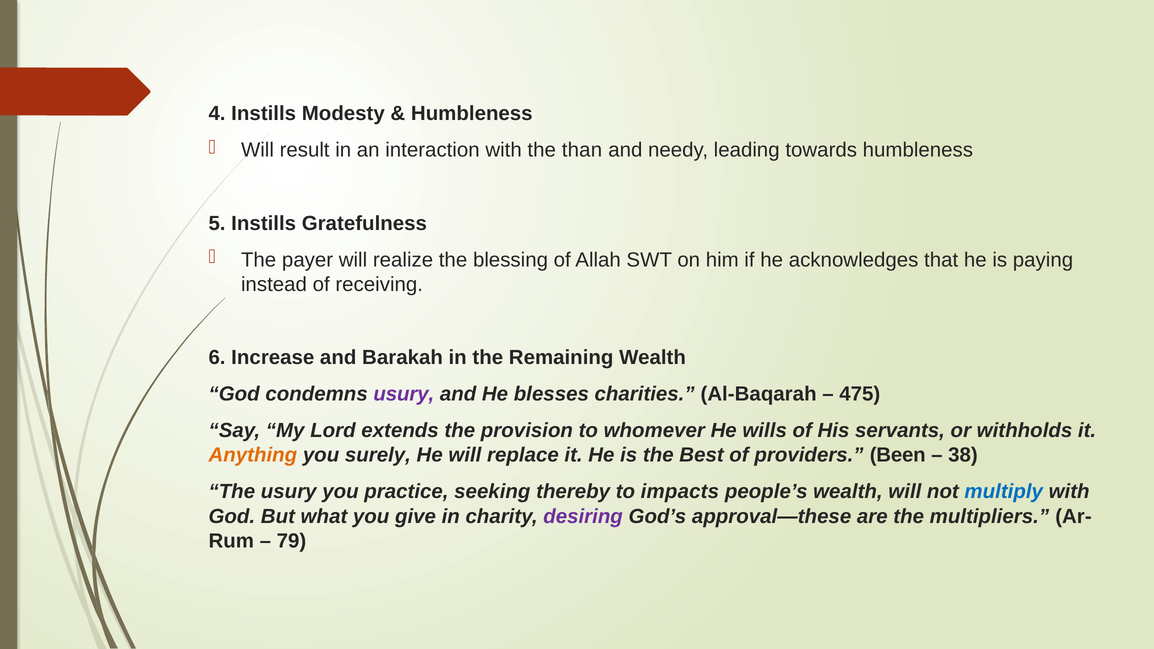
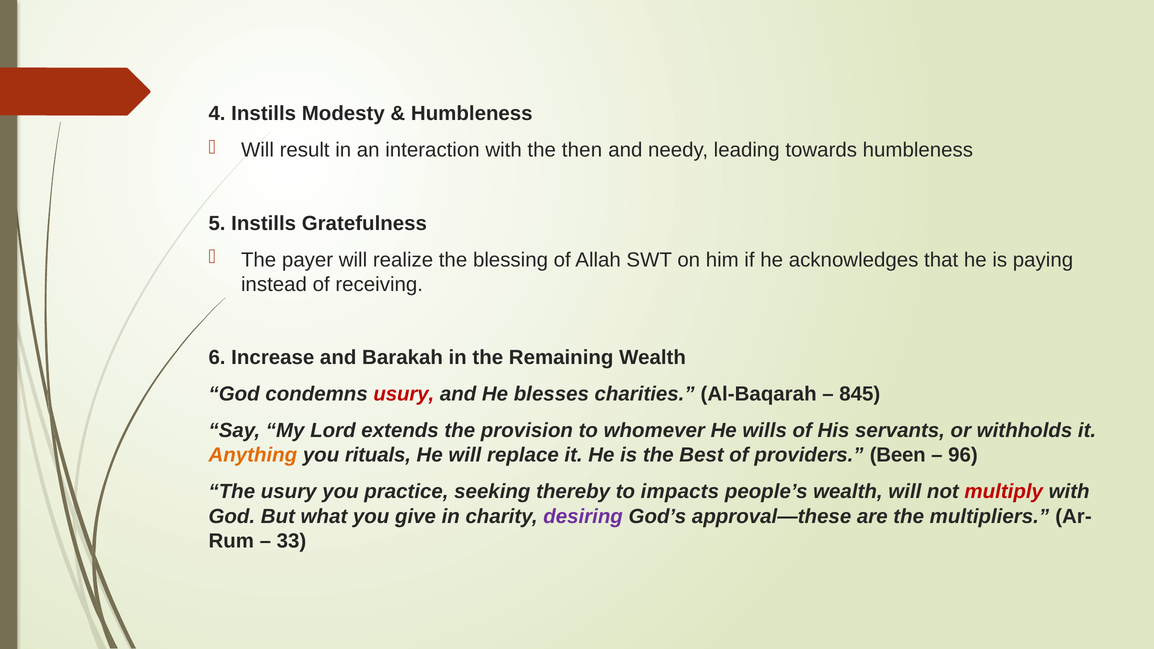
than: than -> then (582, 150)
usury colour: purple -> red (404, 394)
475: 475 -> 845 (860, 394)
surely: surely -> rituals (378, 455)
38: 38 -> 96 (963, 455)
multiply colour: blue -> red (1004, 492)
79: 79 -> 33 (292, 541)
